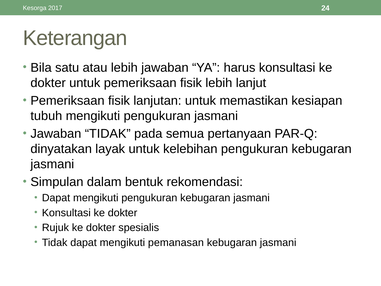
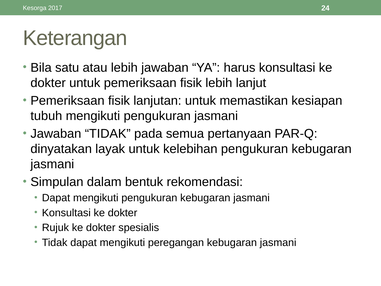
pemanasan: pemanasan -> peregangan (176, 242)
